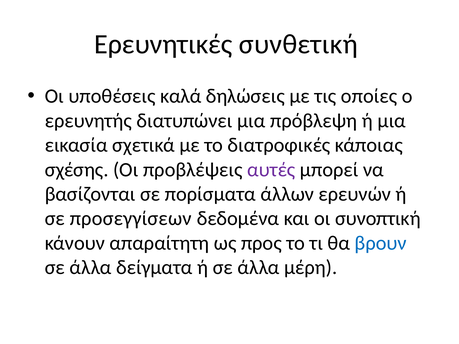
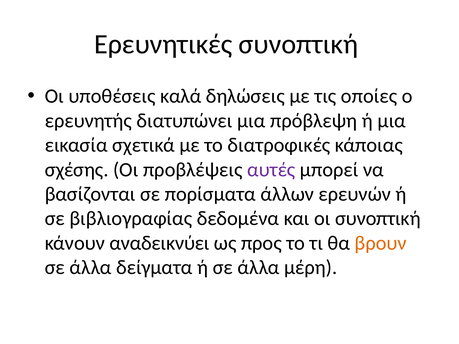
Ερευνητικές συνθετική: συνθετική -> συνοπτική (298, 44)
προσεγγίσεων: προσεγγίσεων -> βιβλιογραφίας (131, 219)
απαραίτητη: απαραίτητη -> αναδεικνύει (160, 243)
βρουν colour: blue -> orange (381, 243)
